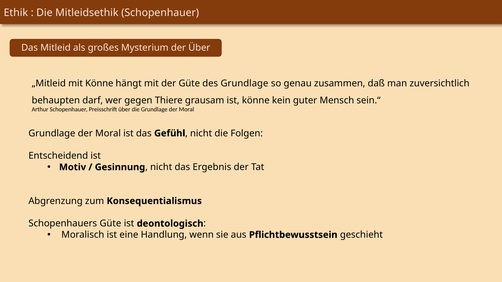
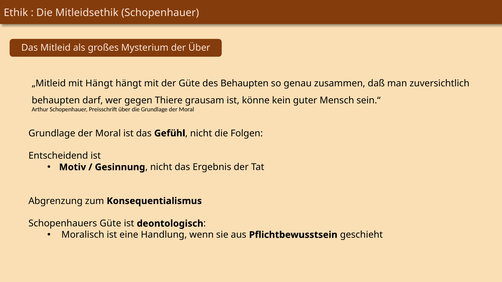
mit Könne: Könne -> Hängt (99, 84)
des Grundlage: Grundlage -> Behaupten (245, 84)
